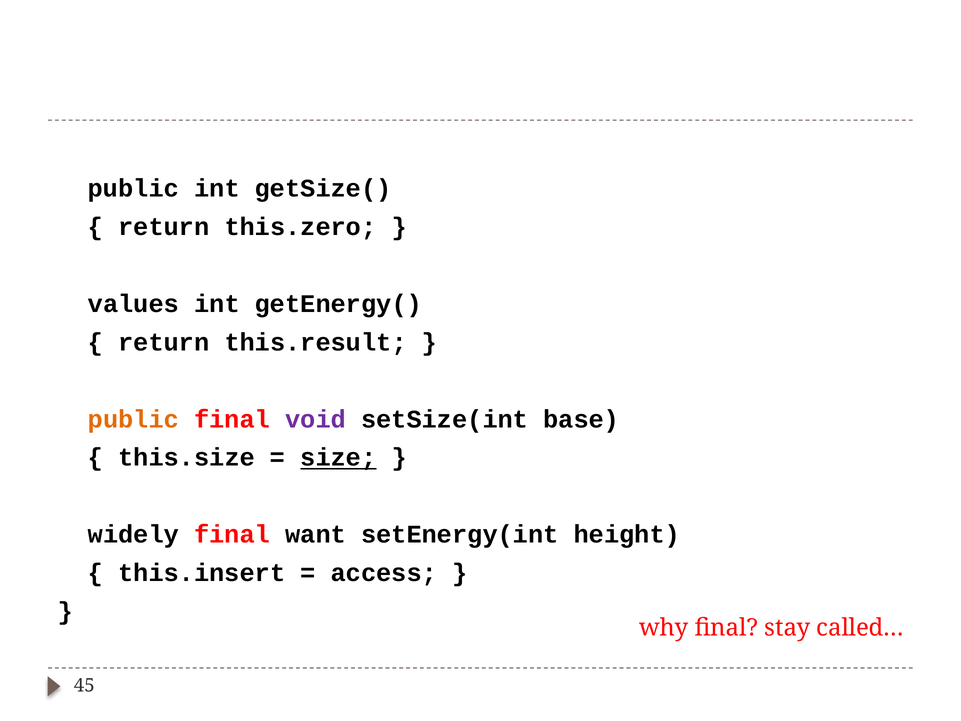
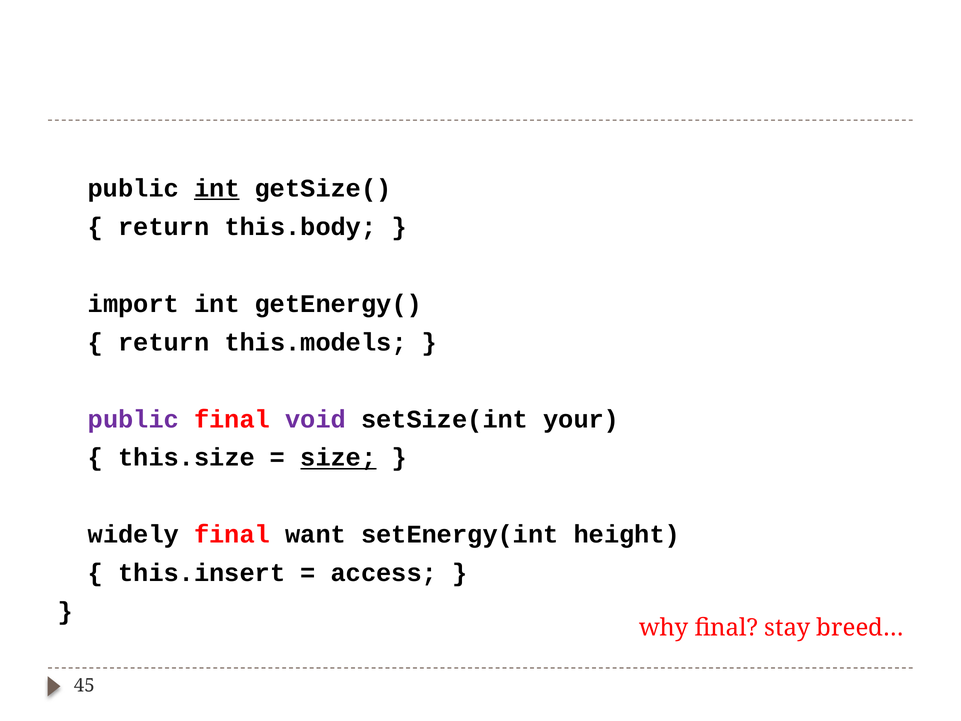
int underline: none -> present (217, 188)
this.zero: this.zero -> this.body (300, 227)
values: values -> import (133, 304)
this.result: this.result -> this.models (316, 342)
public colour: orange -> purple (133, 419)
base: base -> your (581, 419)
called…: called… -> breed… (860, 627)
